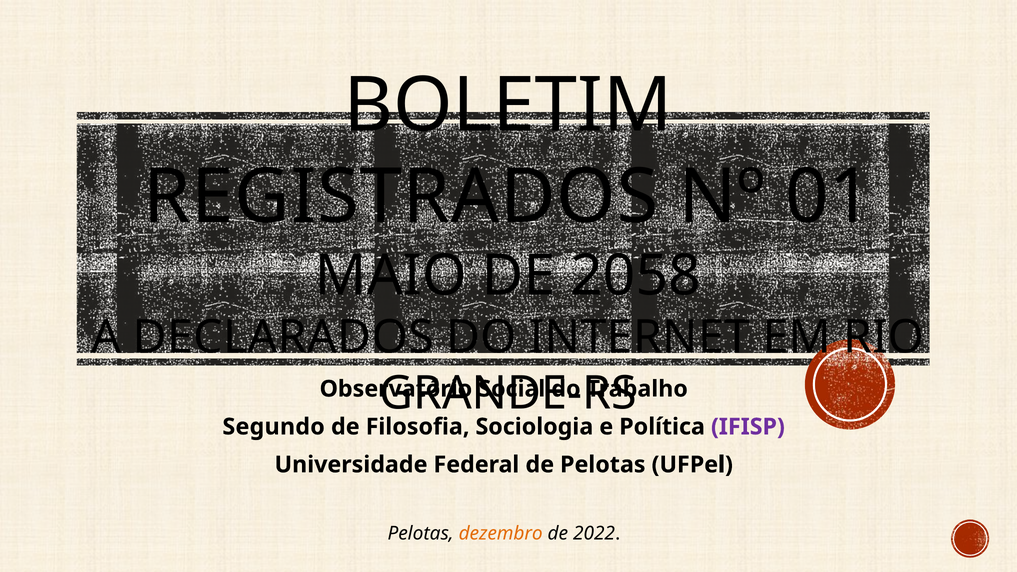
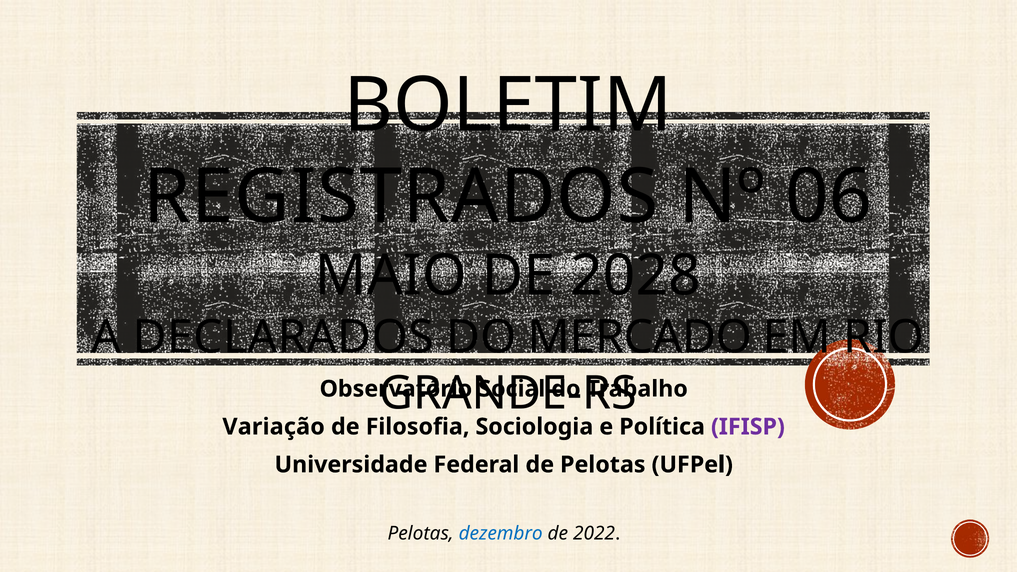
01: 01 -> 06 (829, 197)
2058: 2058 -> 2028 (636, 276)
INTERNET: INTERNET -> MERCADO (640, 338)
Segundo: Segundo -> Variação (274, 427)
dezembro colour: orange -> blue (501, 534)
